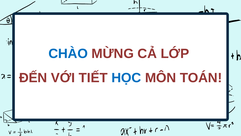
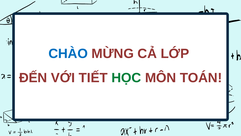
HỌC colour: blue -> green (126, 78)
